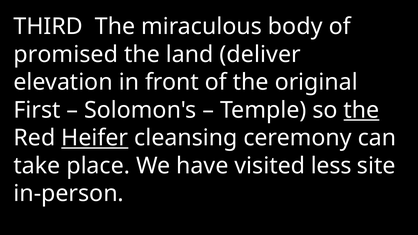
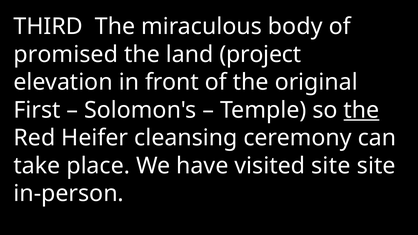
deliver: deliver -> project (260, 55)
Heifer underline: present -> none (95, 138)
visited less: less -> site (331, 166)
